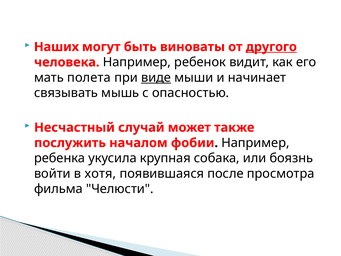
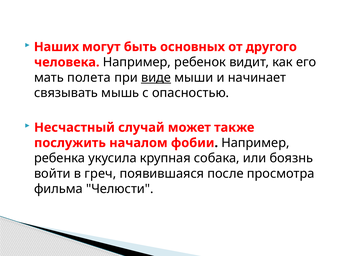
виноваты: виноваты -> основных (193, 47)
другого underline: present -> none (271, 47)
хотя: хотя -> греч (100, 173)
